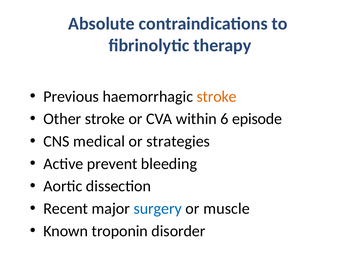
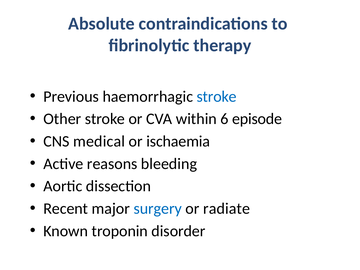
stroke colour: orange -> blue (217, 97)
strategies: strategies -> ischaemia (178, 141)
prevent: prevent -> reasons (112, 164)
muscle: muscle -> radiate (227, 209)
